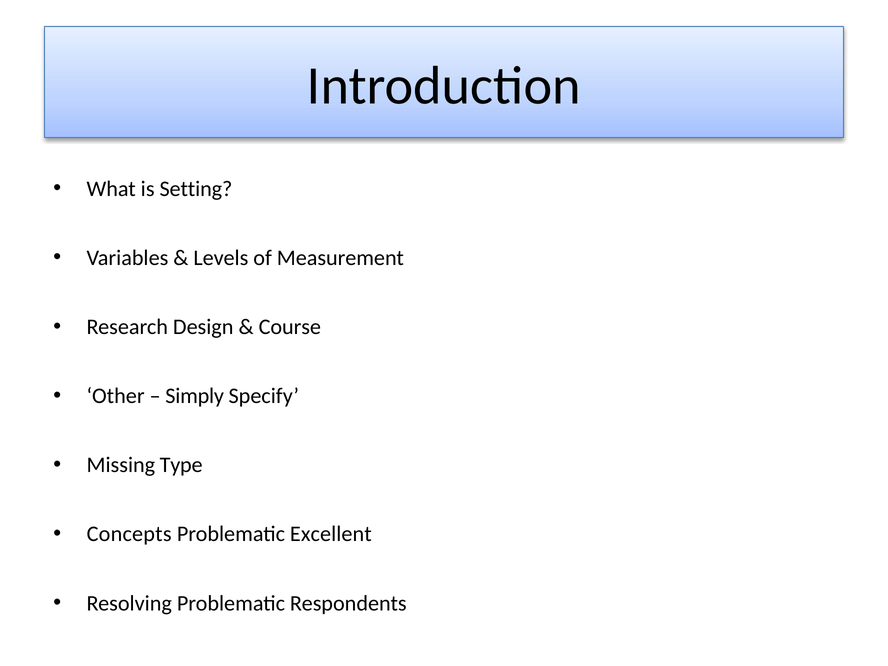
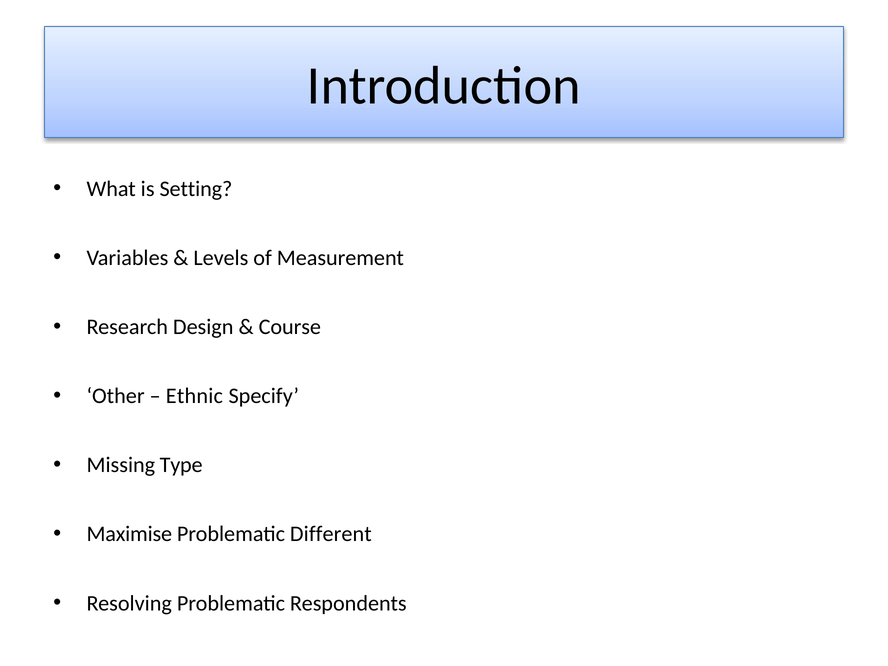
Simply: Simply -> Ethnic (194, 396)
Concepts: Concepts -> Maximise (129, 534)
Excellent: Excellent -> Different (331, 534)
